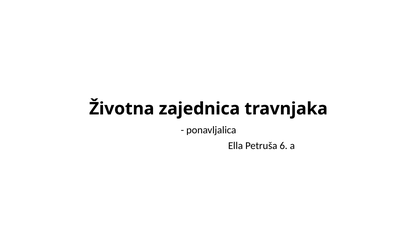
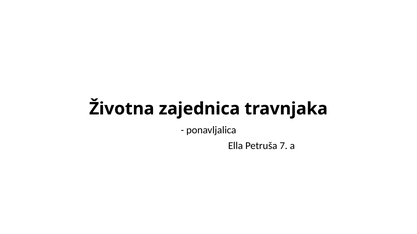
6: 6 -> 7 (284, 146)
